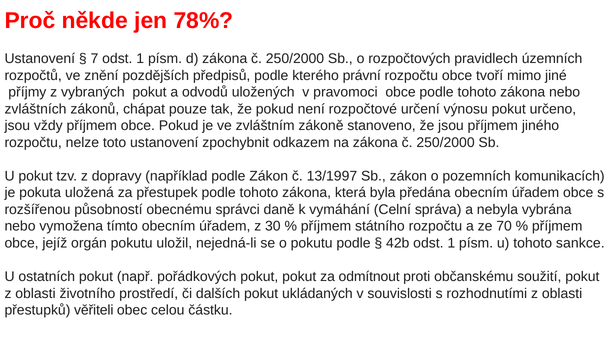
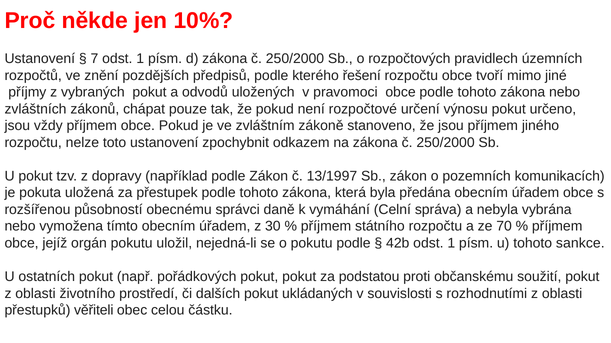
78%: 78% -> 10% (204, 21)
právní: právní -> řešení (362, 76)
odmítnout: odmítnout -> podstatou (369, 277)
